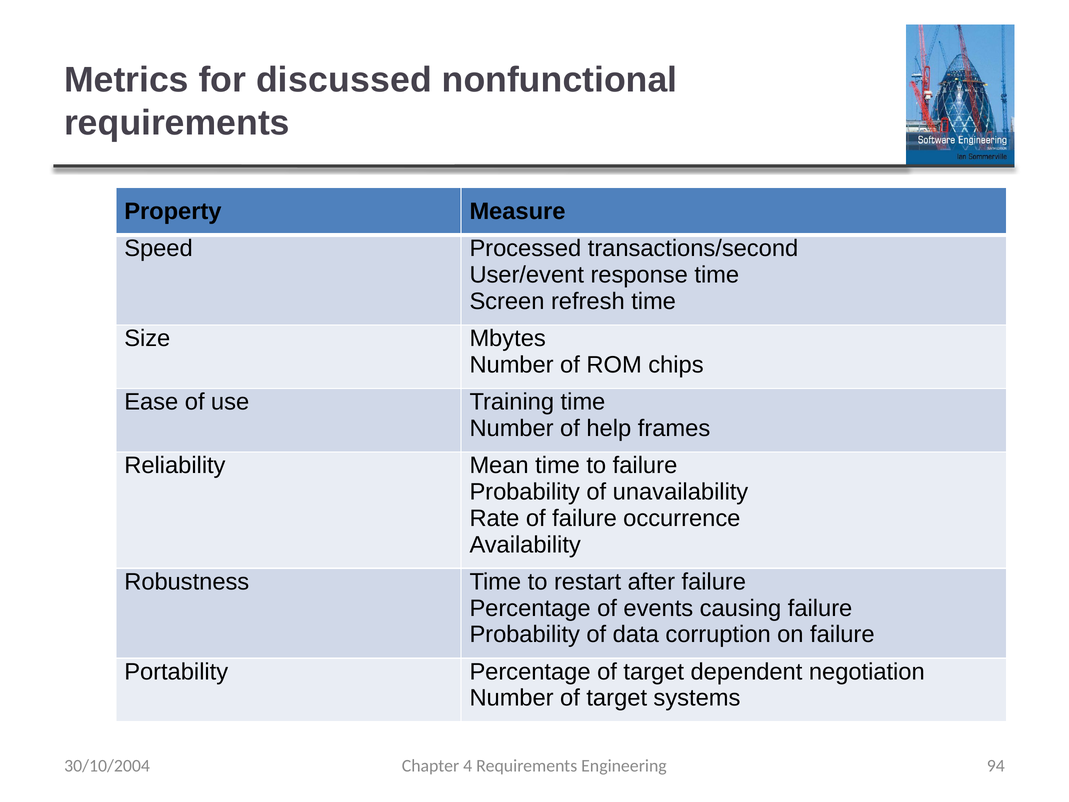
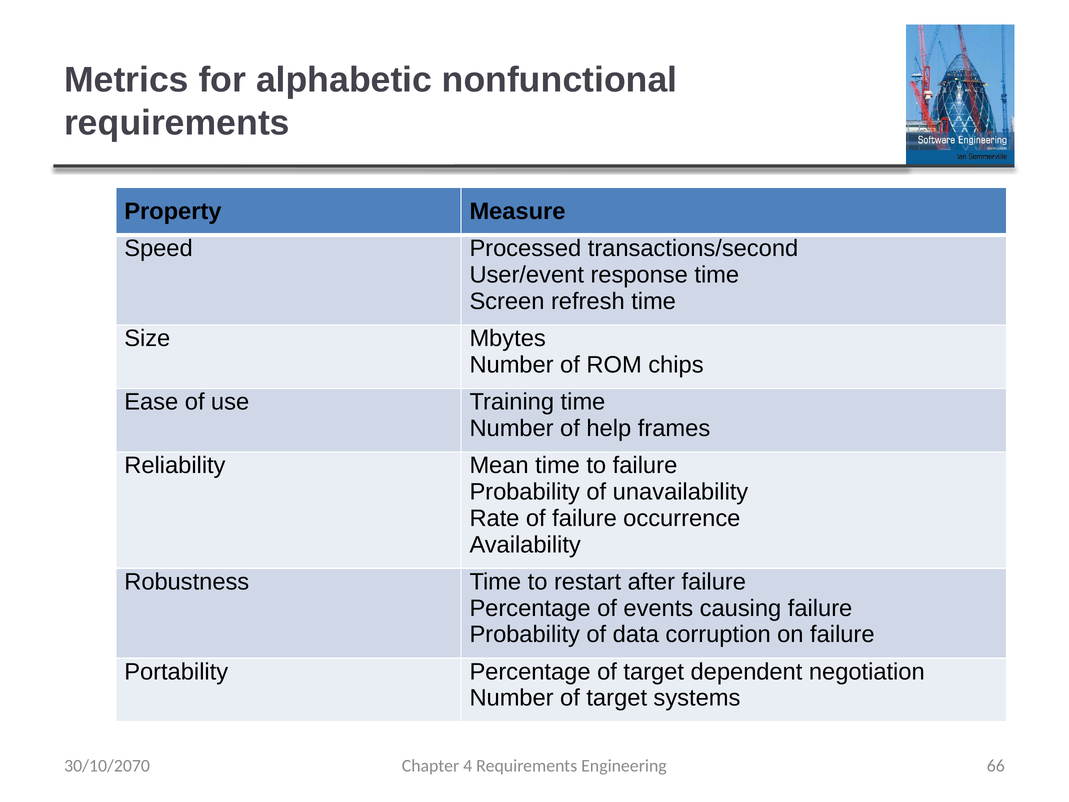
discussed: discussed -> alphabetic (344, 80)
30/10/2004: 30/10/2004 -> 30/10/2070 (107, 766)
94: 94 -> 66 (996, 765)
